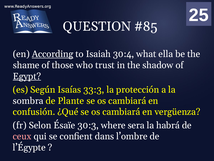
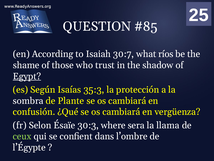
According underline: present -> none (53, 54)
30:4: 30:4 -> 30:7 (123, 54)
ella: ella -> ríos (166, 54)
33:3: 33:3 -> 35:3 (94, 89)
habrá: habrá -> llama (168, 125)
ceux colour: pink -> light green (22, 136)
